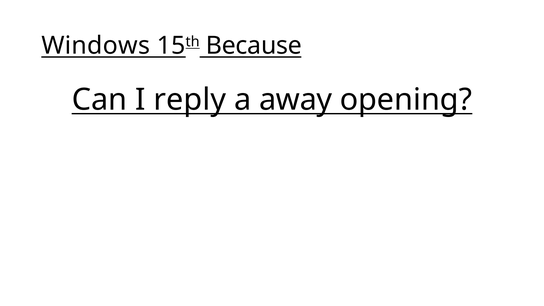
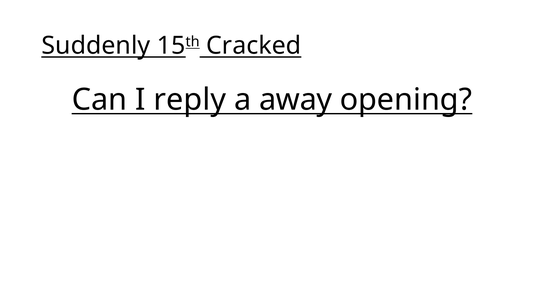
Windows: Windows -> Suddenly (96, 46)
Because: Because -> Cracked (254, 46)
